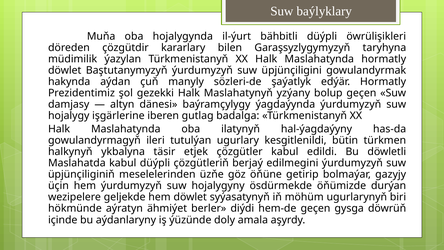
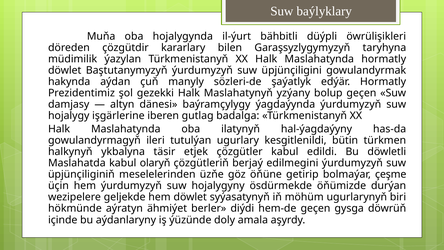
kabul düýpli: düýpli -> olaryň (155, 163)
gazyjy: gazyjy -> çeşme (391, 174)
